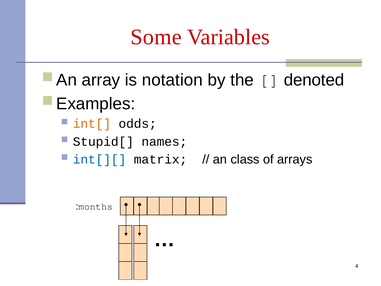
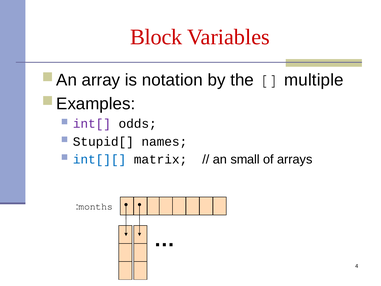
Some: Some -> Block (156, 37)
denoted: denoted -> multiple (314, 80)
int[ colour: orange -> purple (92, 124)
class: class -> small (245, 159)
